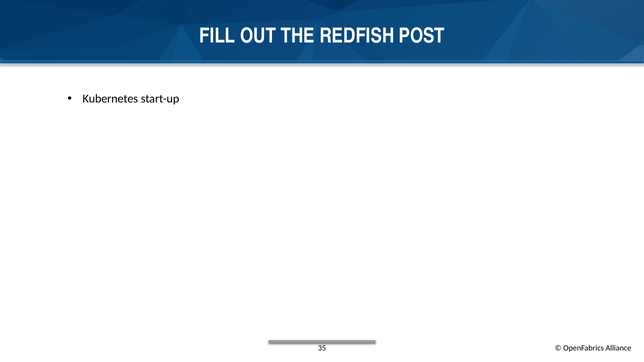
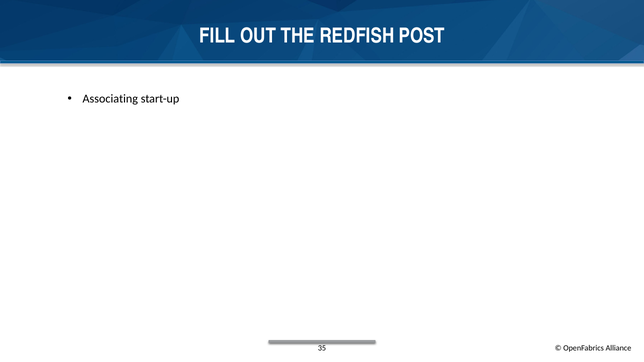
Kubernetes: Kubernetes -> Associating (110, 99)
